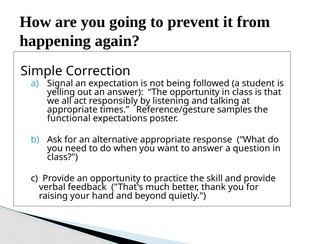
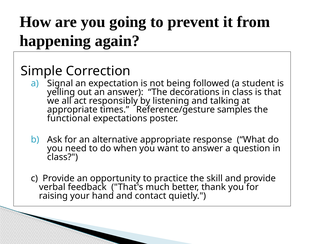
The opportunity: opportunity -> decorations (195, 92)
beyond: beyond -> contact (151, 196)
